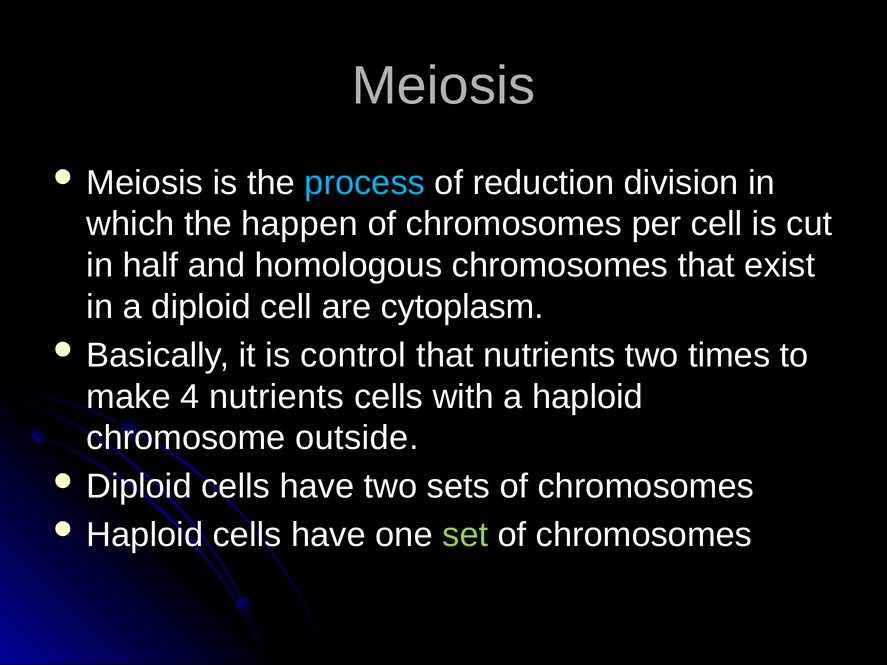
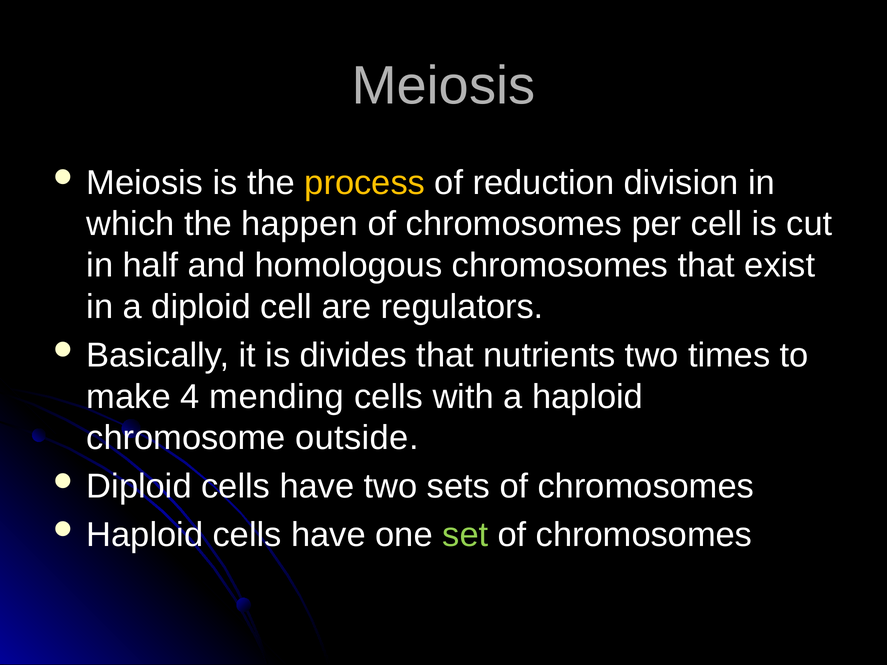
process colour: light blue -> yellow (365, 183)
cytoplasm: cytoplasm -> regulators (462, 307)
control: control -> divides (353, 355)
4 nutrients: nutrients -> mending (277, 397)
